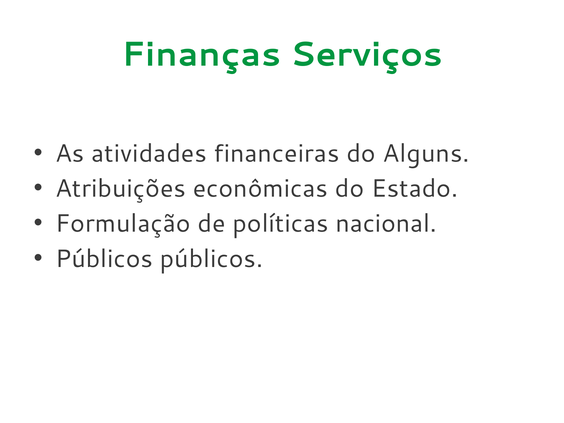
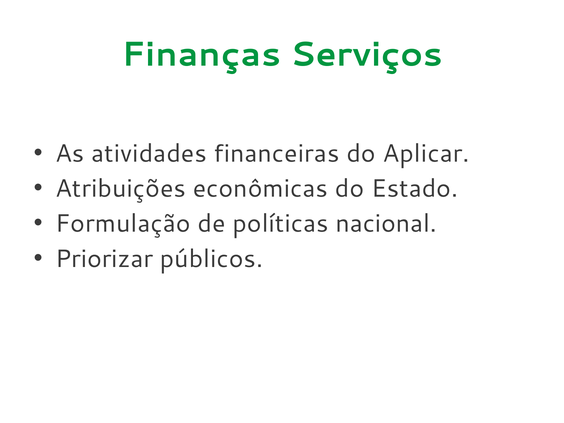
Alguns: Alguns -> Aplicar (426, 153)
Públicos: Públicos -> Priorizar (104, 259)
